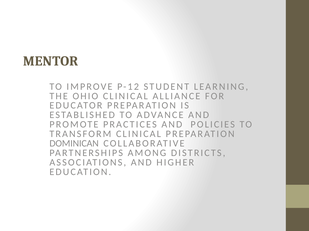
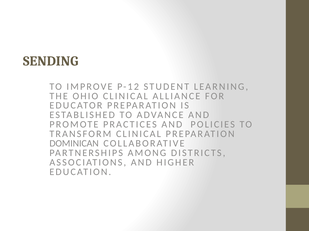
MENTOR: MENTOR -> SENDING (51, 61)
